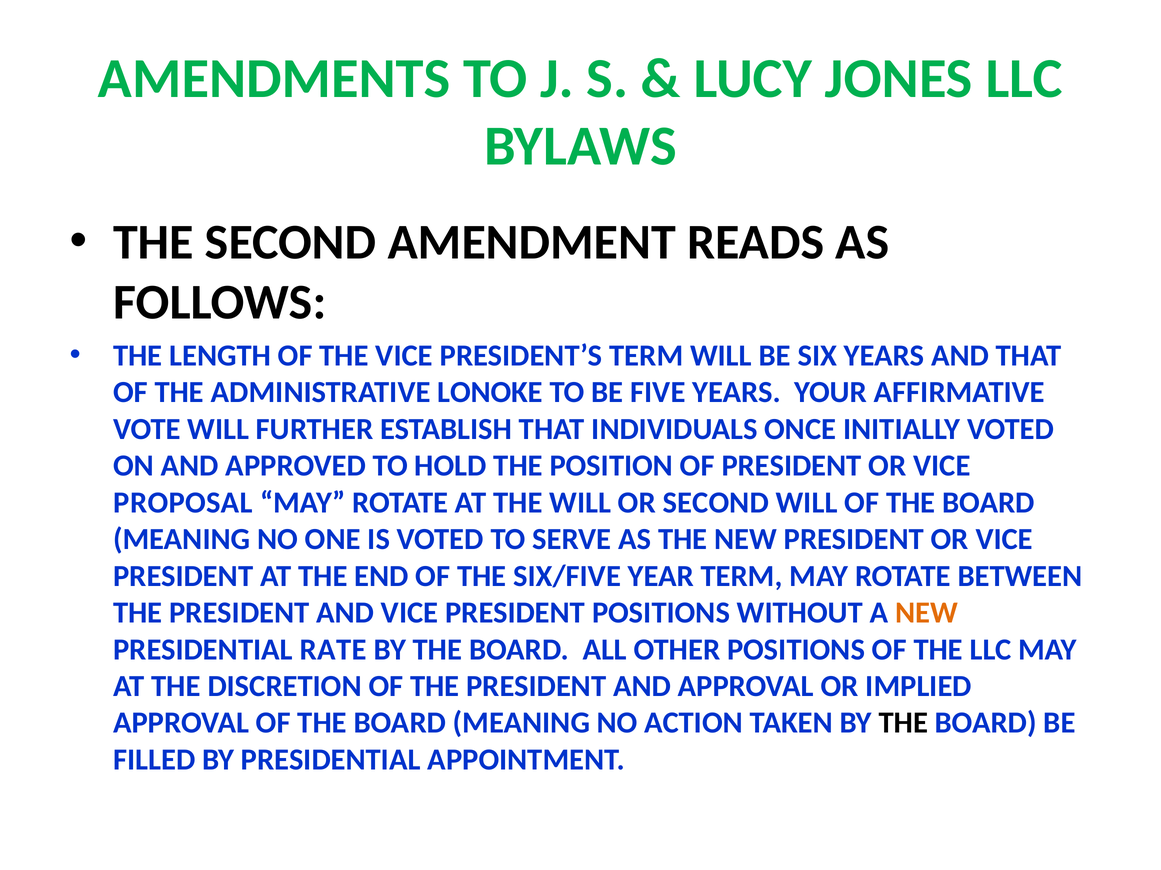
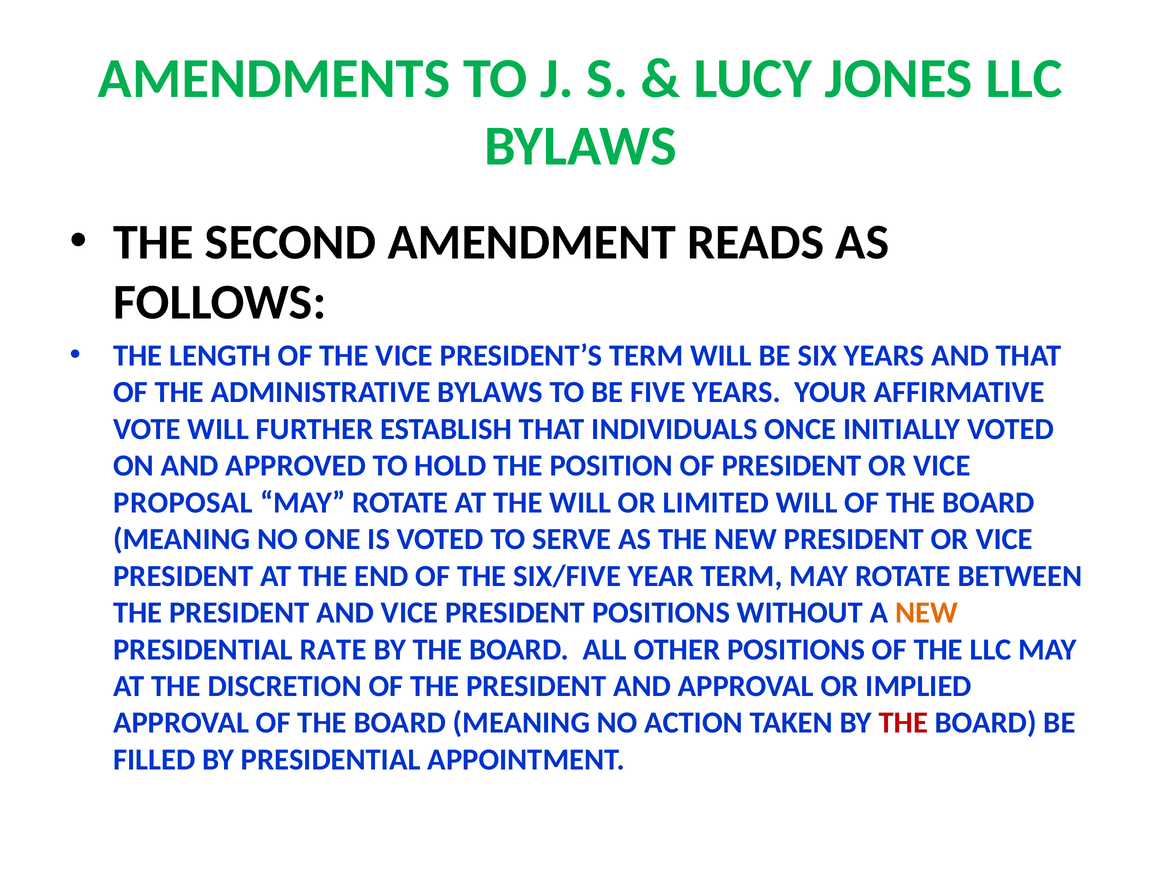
ADMINISTRATIVE LONOKE: LONOKE -> BYLAWS (490, 393)
OR SECOND: SECOND -> LIMITED (716, 503)
THE colour: black -> red (903, 723)
